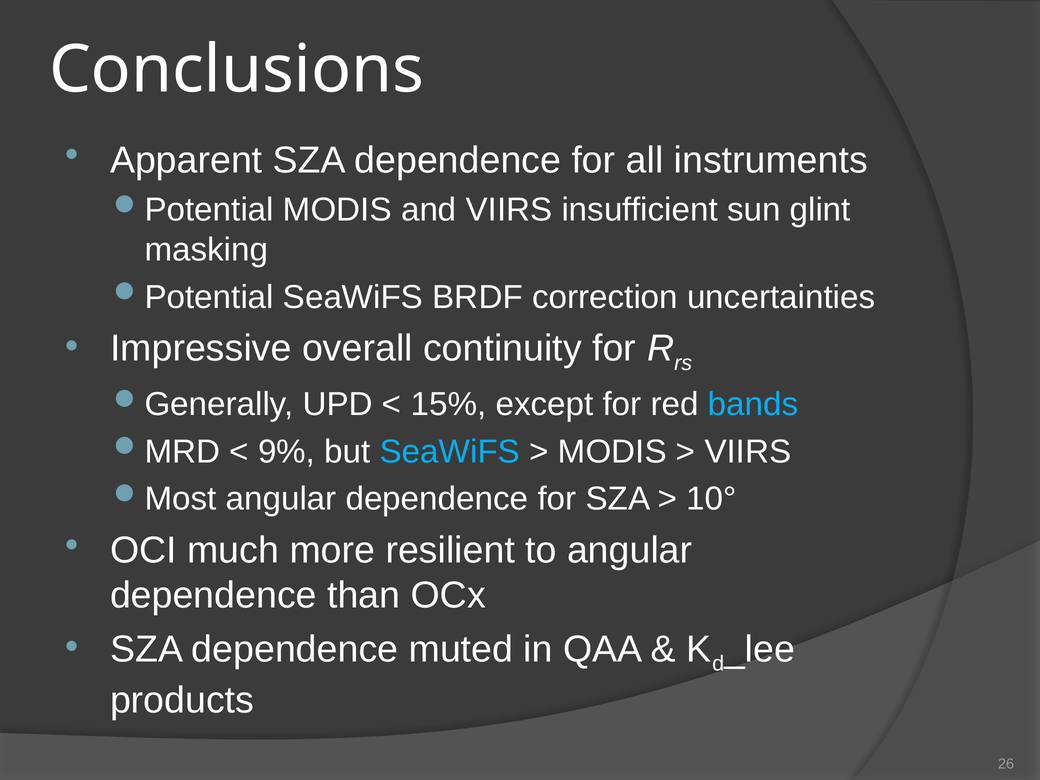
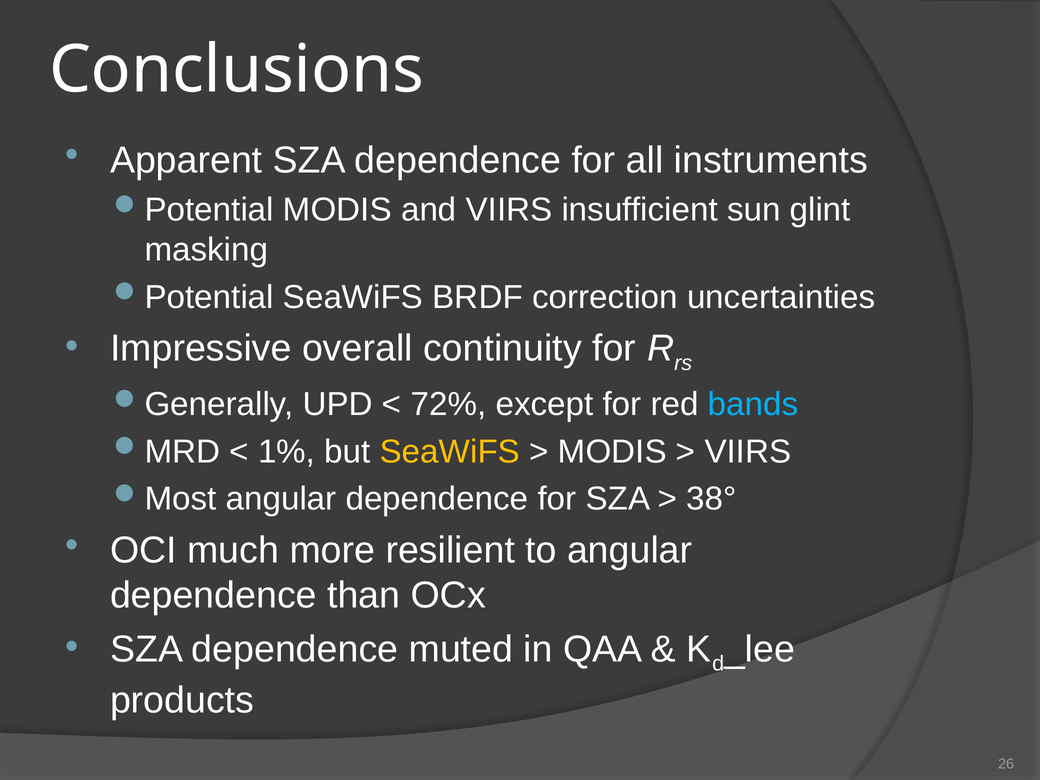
15%: 15% -> 72% (448, 404)
9%: 9% -> 1% (287, 452)
SeaWiFS colour: light blue -> yellow (450, 452)
10°: 10° -> 38° (711, 499)
